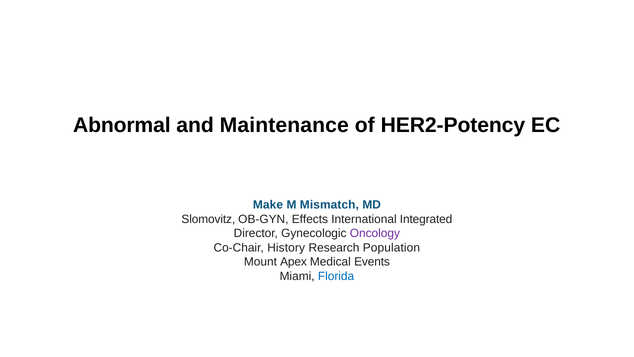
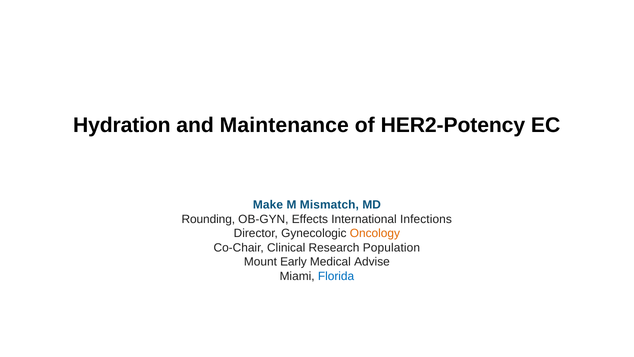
Abnormal: Abnormal -> Hydration (122, 125)
Slomovitz: Slomovitz -> Rounding (208, 219)
Integrated: Integrated -> Infections (426, 219)
Oncology colour: purple -> orange (375, 233)
History: History -> Clinical (286, 248)
Apex: Apex -> Early (293, 262)
Events: Events -> Advise (372, 262)
